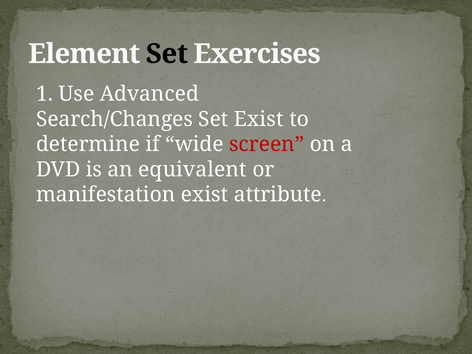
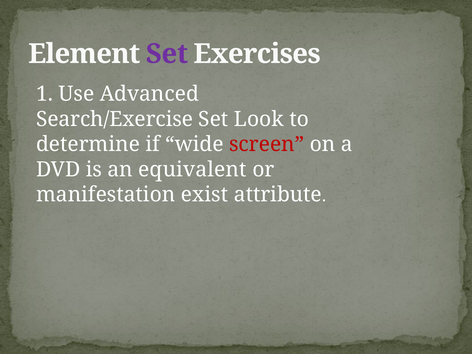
Set colour: black -> purple (167, 54)
Search/Changes: Search/Changes -> Search/Exercise (115, 119)
Set Exist: Exist -> Look (259, 119)
